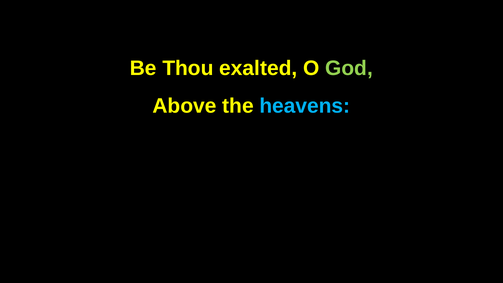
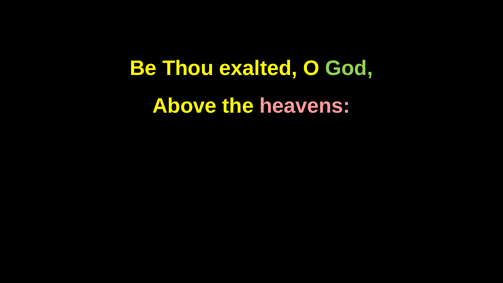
heavens colour: light blue -> pink (305, 106)
